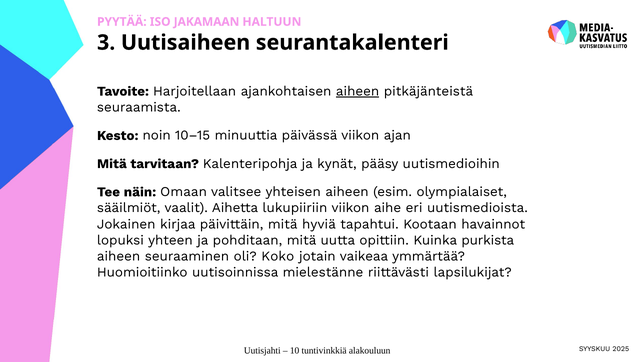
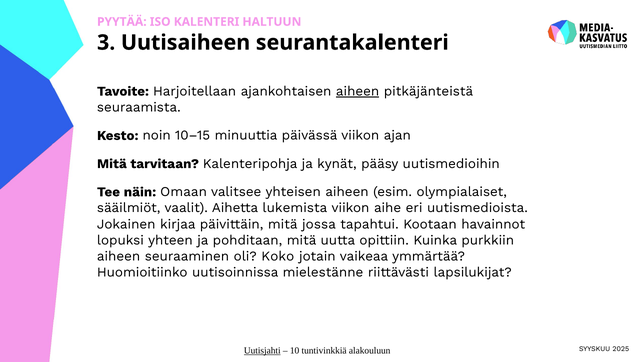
JAKAMAAN: JAKAMAAN -> KALENTERI (207, 22)
lukupiiriin: lukupiiriin -> lukemista (295, 208)
hyviä: hyviä -> jossa (319, 224)
purkista: purkista -> purkkiin (488, 240)
Uutisjahti underline: none -> present (262, 351)
